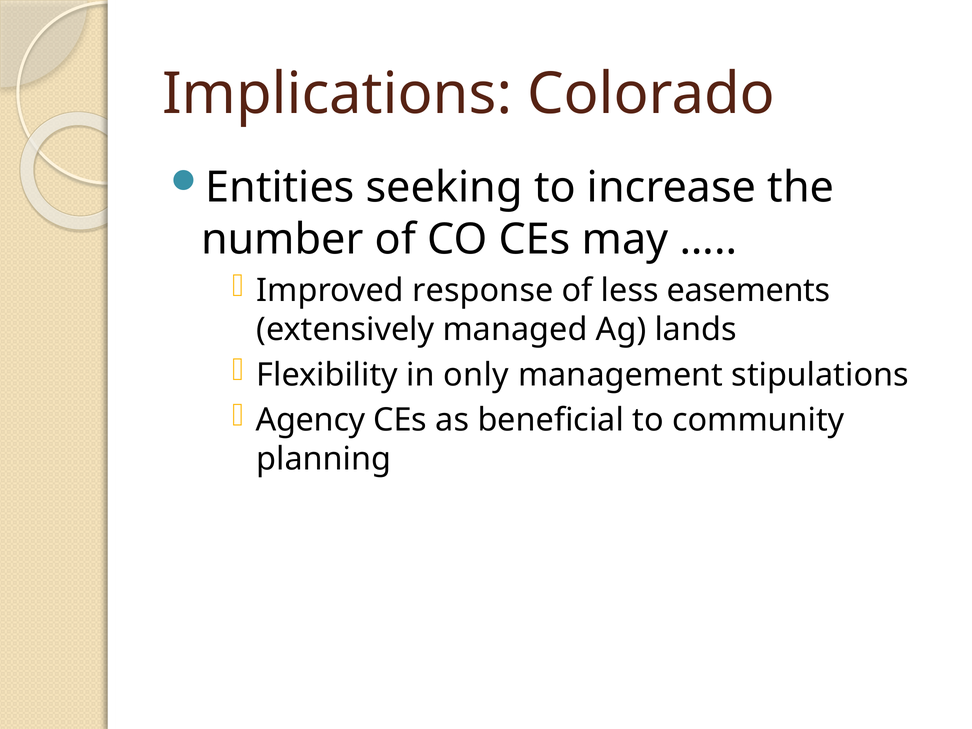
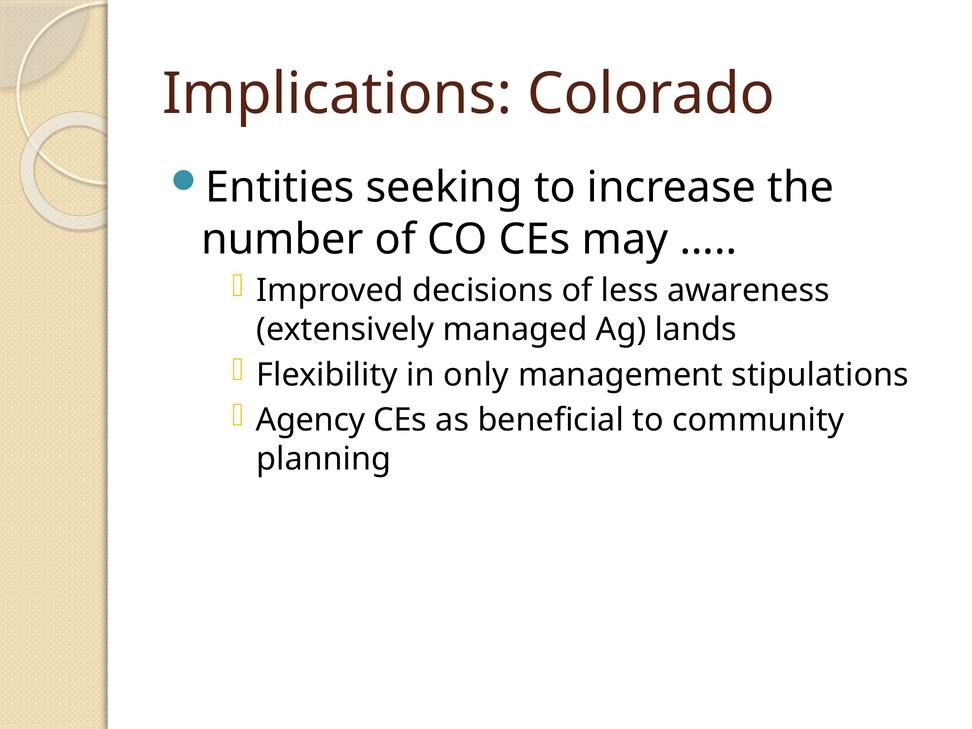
response: response -> decisions (483, 291)
easements: easements -> awareness (748, 291)
